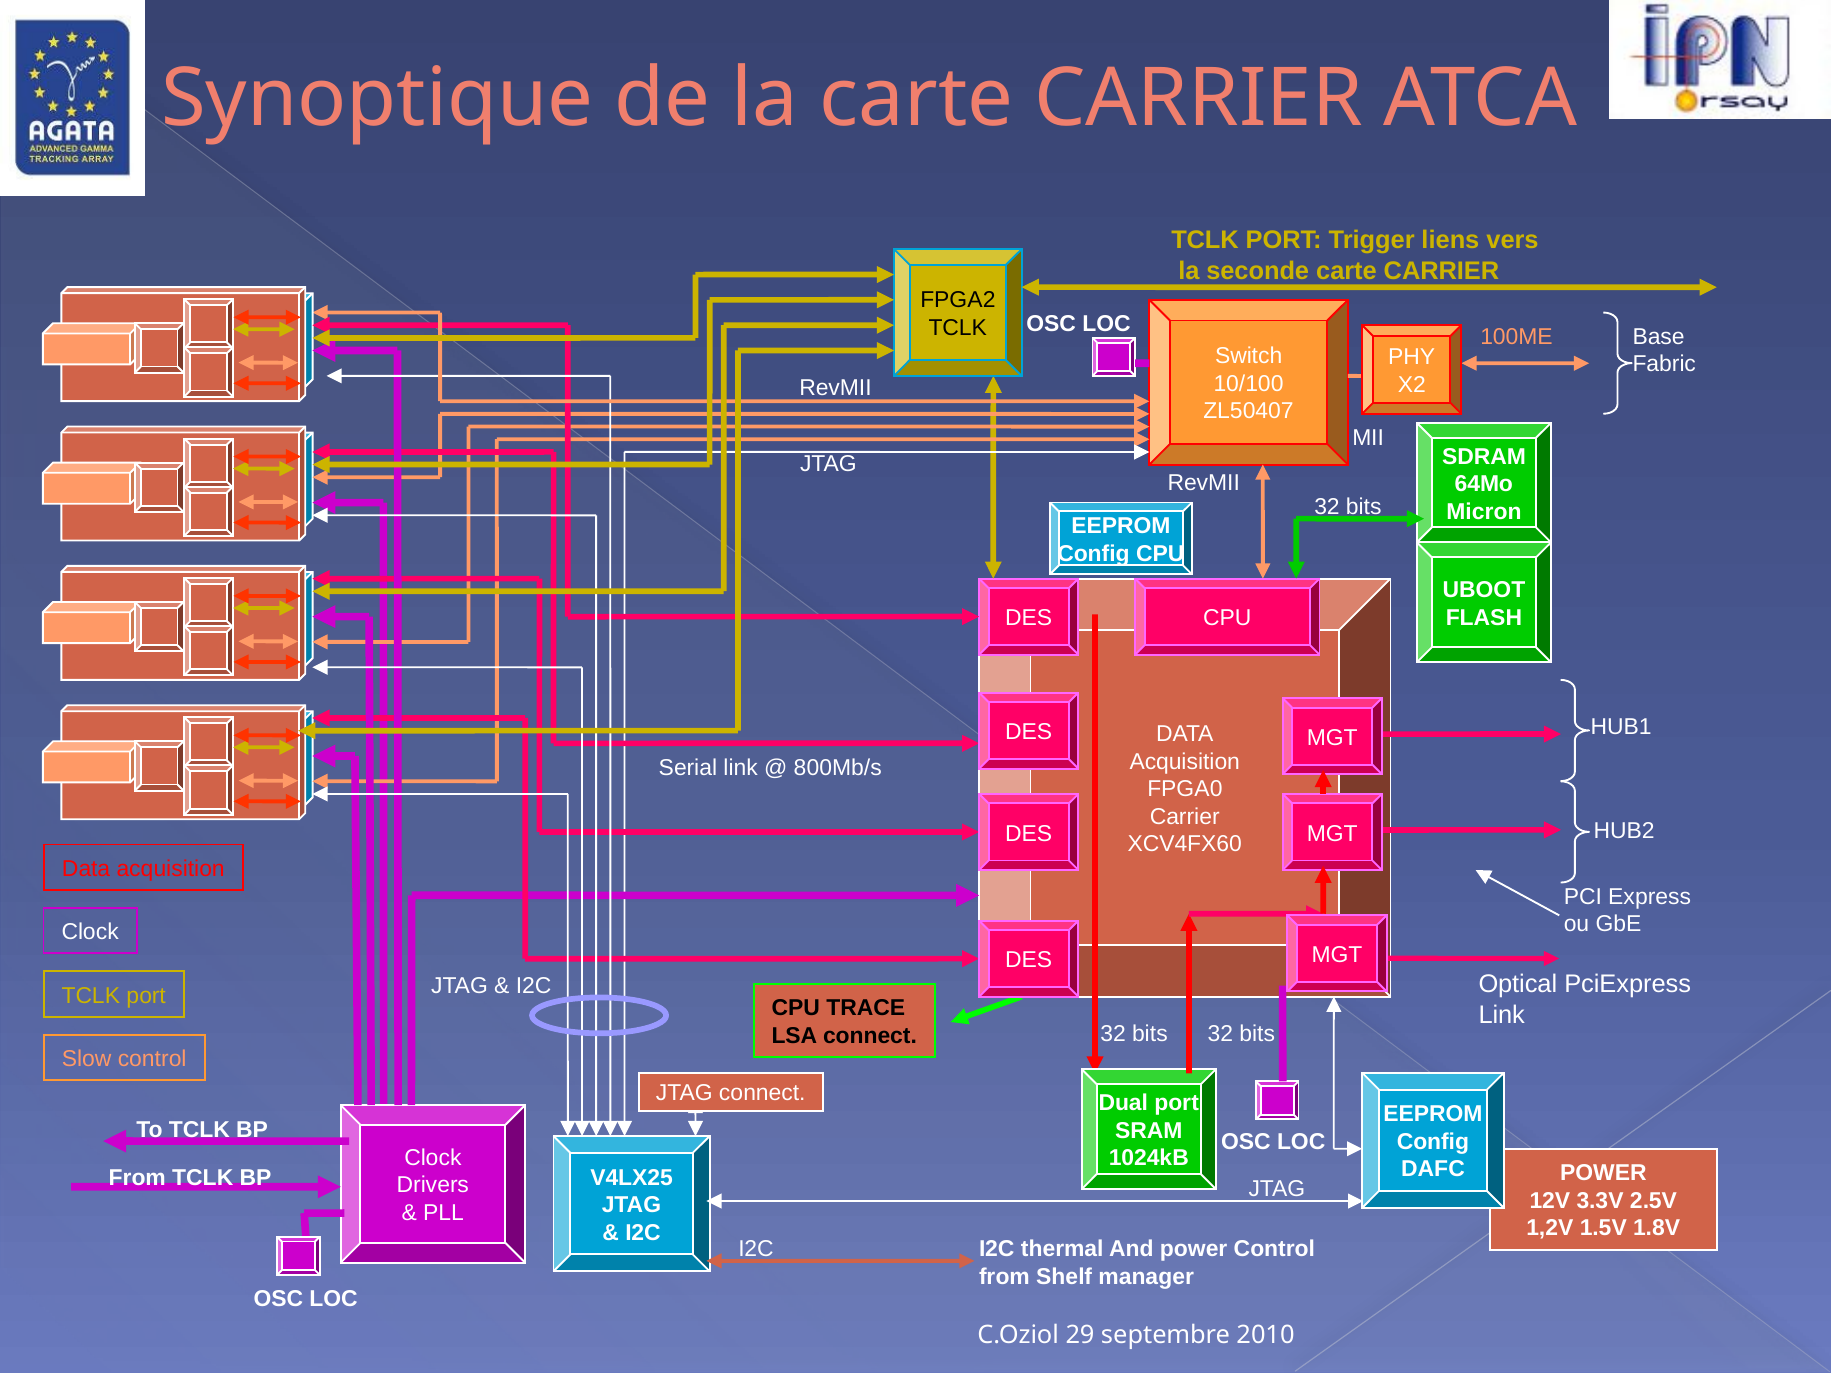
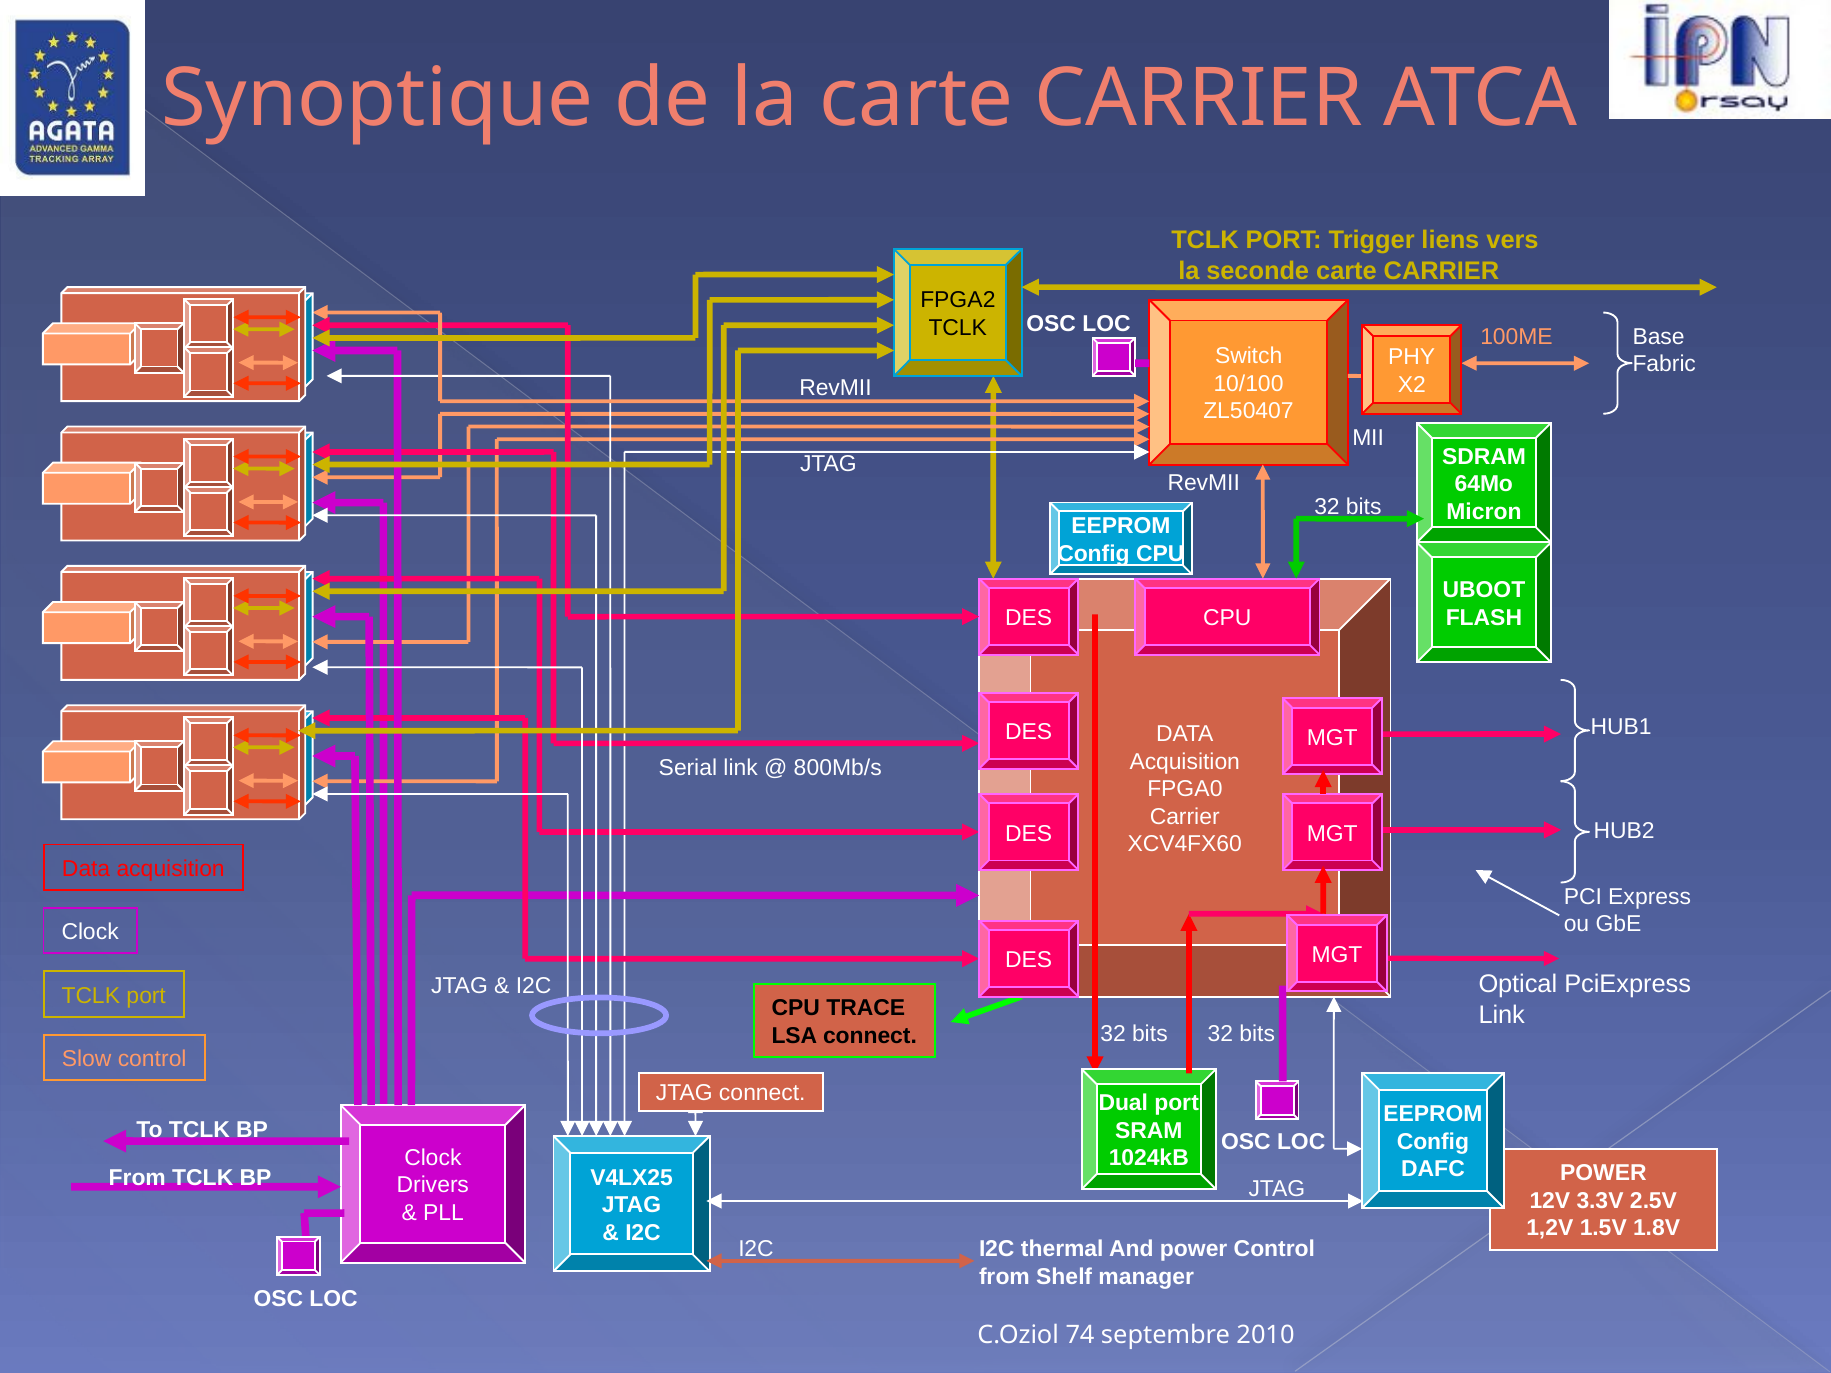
29: 29 -> 74 (1080, 1336)
